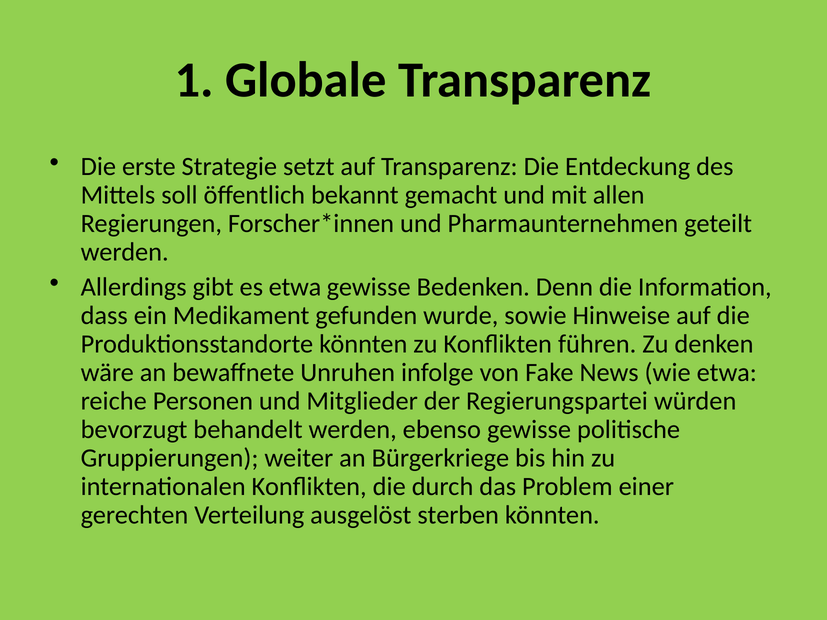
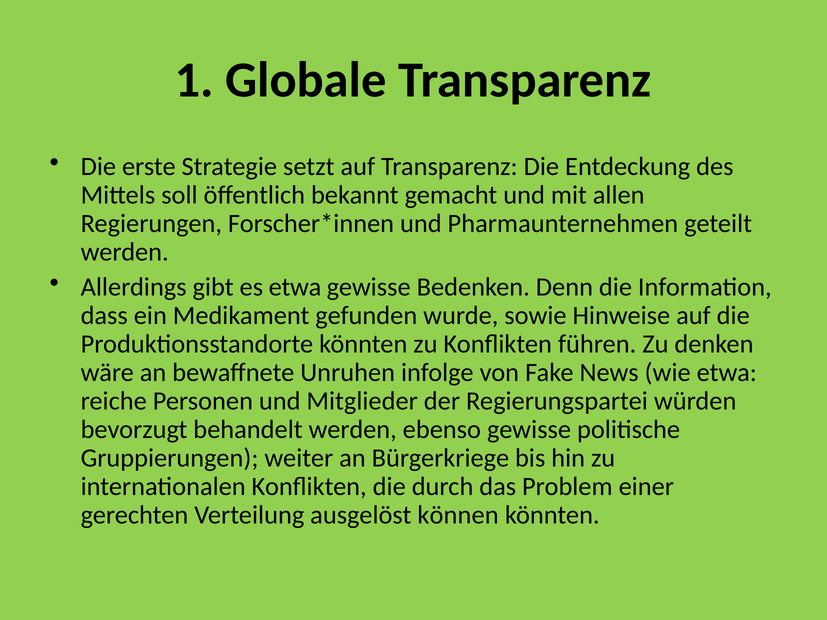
sterben: sterben -> können (458, 515)
